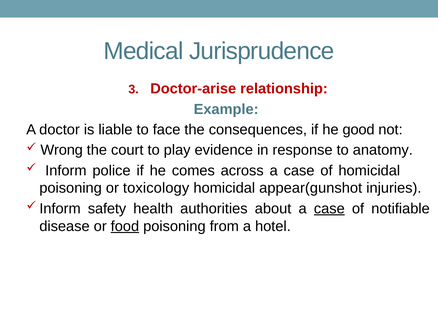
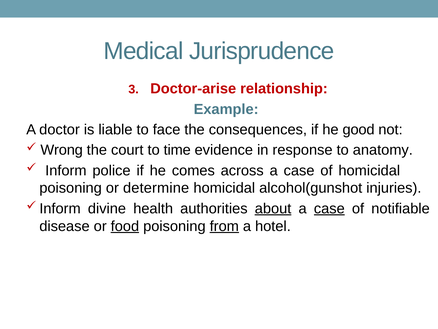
play: play -> time (177, 150)
toxicology: toxicology -> determine (156, 188)
appear(gunshot: appear(gunshot -> alcohol(gunshot (311, 188)
safety: safety -> divine (107, 208)
about underline: none -> present (273, 208)
from underline: none -> present (224, 226)
